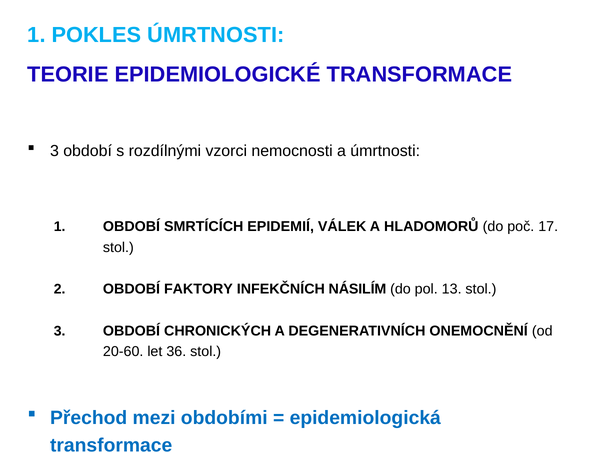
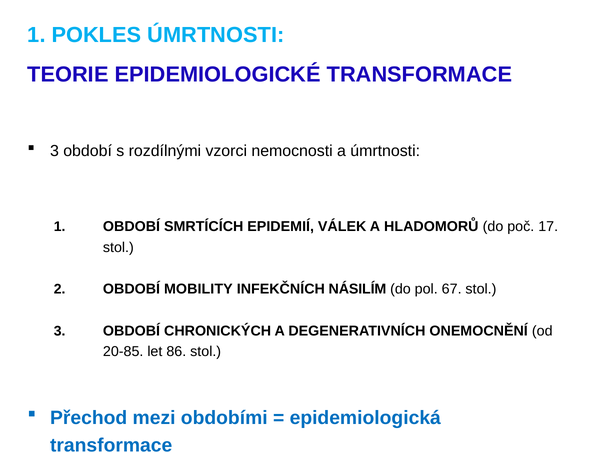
FAKTORY: FAKTORY -> MOBILITY (198, 289)
13: 13 -> 67 (452, 289)
20-60: 20-60 -> 20-85 (123, 352)
36: 36 -> 86 (176, 352)
